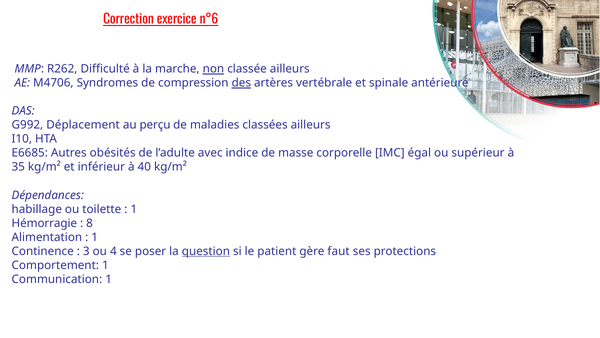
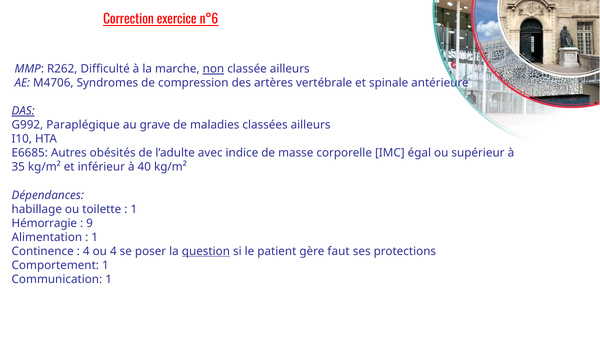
des underline: present -> none (241, 83)
DAS underline: none -> present (23, 111)
Déplacement: Déplacement -> Paraplégique (83, 125)
perçu: perçu -> grave (155, 125)
8: 8 -> 9 (89, 223)
3: 3 -> 4 (86, 251)
